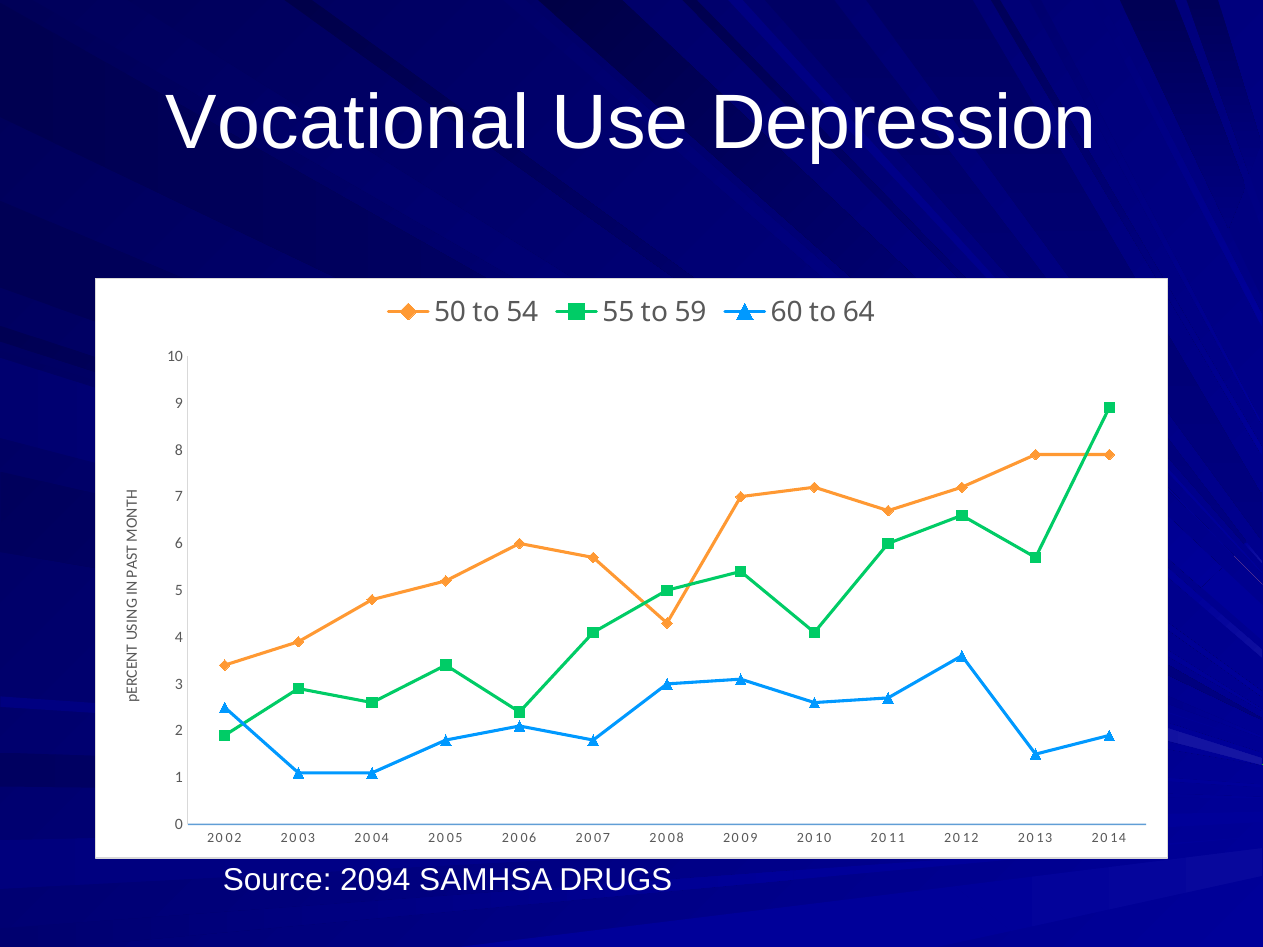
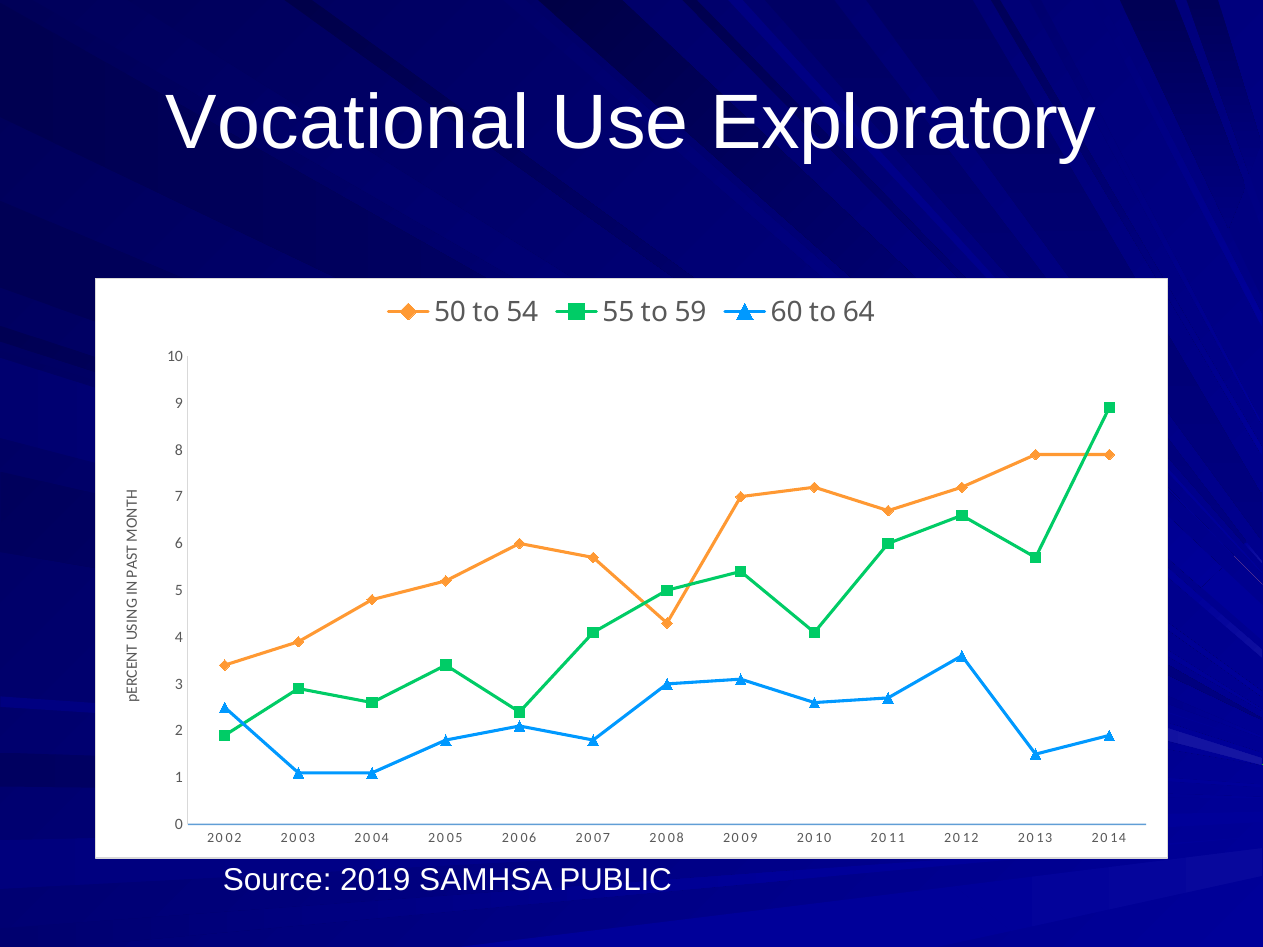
Depression: Depression -> Exploratory (903, 123)
2094: 2094 -> 2019 (375, 880)
DRUGS: DRUGS -> PUBLIC (616, 880)
